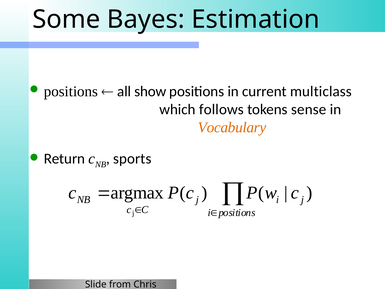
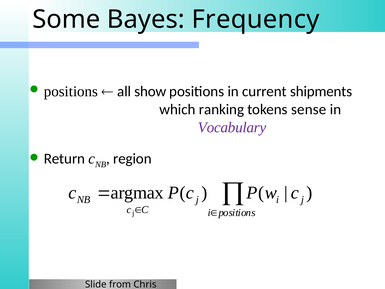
Estimation: Estimation -> Frequency (256, 19)
multiclass: multiclass -> shipments (321, 91)
follows: follows -> ranking (222, 109)
Vocabulary colour: orange -> purple (232, 127)
sports: sports -> region (132, 159)
